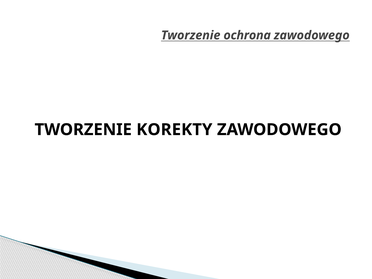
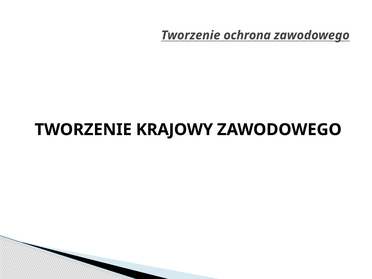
KOREKTY: KOREKTY -> KRAJOWY (175, 130)
